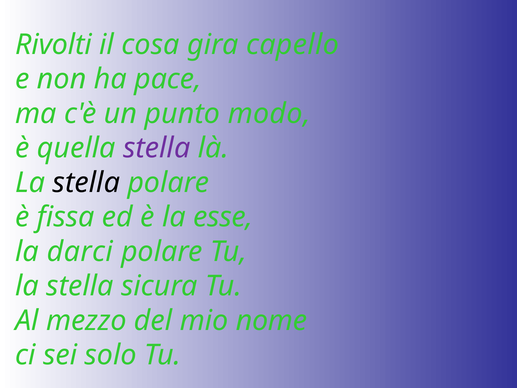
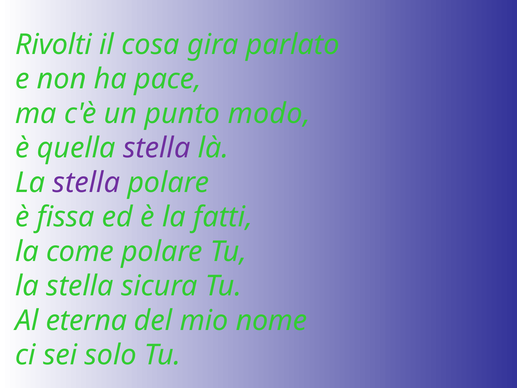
capello: capello -> parlato (293, 45)
stella colour: black -> purple (86, 182)
esse: esse -> fatti (223, 217)
darci: darci -> come (80, 251)
mezzo: mezzo -> eterna (86, 320)
